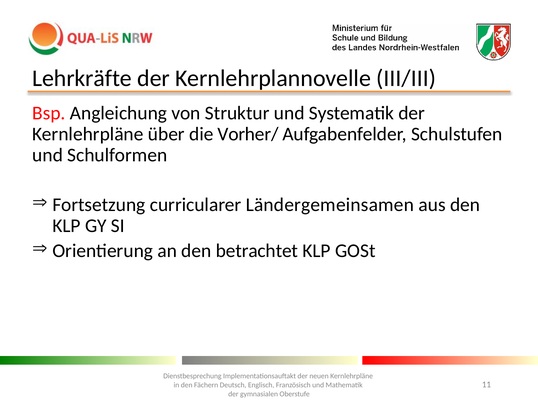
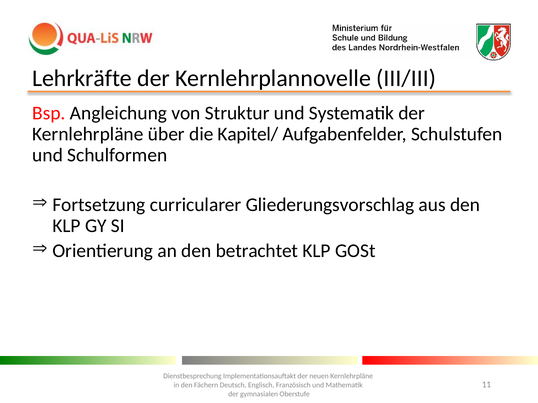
Vorher/: Vorher/ -> Kapitel/ (248, 134)
Ländergemeinsamen: Ländergemeinsamen -> Gliederungsvorschlag (330, 205)
